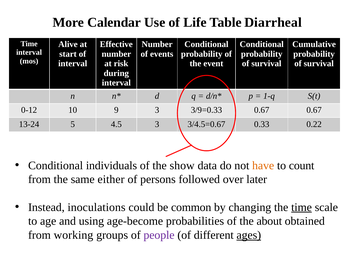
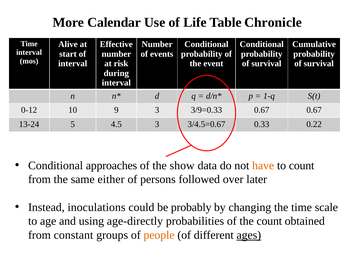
Diarrheal: Diarrheal -> Chronicle (273, 22)
individuals: individuals -> approaches (112, 166)
common: common -> probably (191, 208)
time underline: present -> none (302, 208)
age-become: age-become -> age-directly (135, 222)
the about: about -> count (269, 222)
working: working -> constant (73, 236)
people colour: purple -> orange (159, 236)
